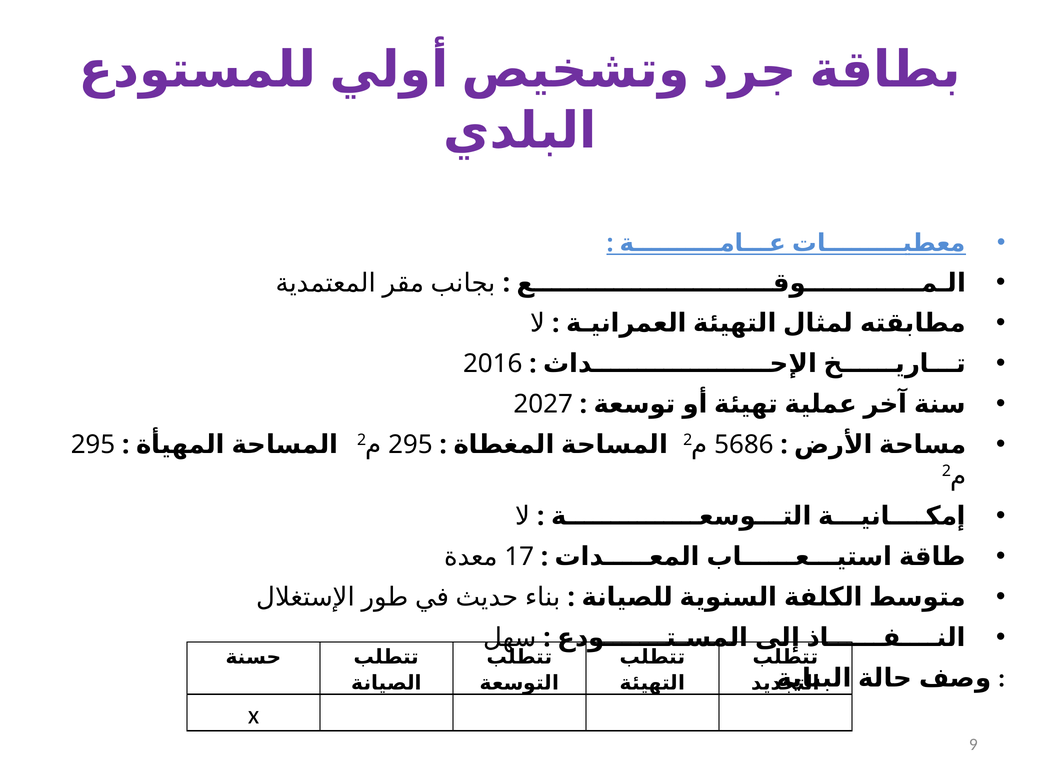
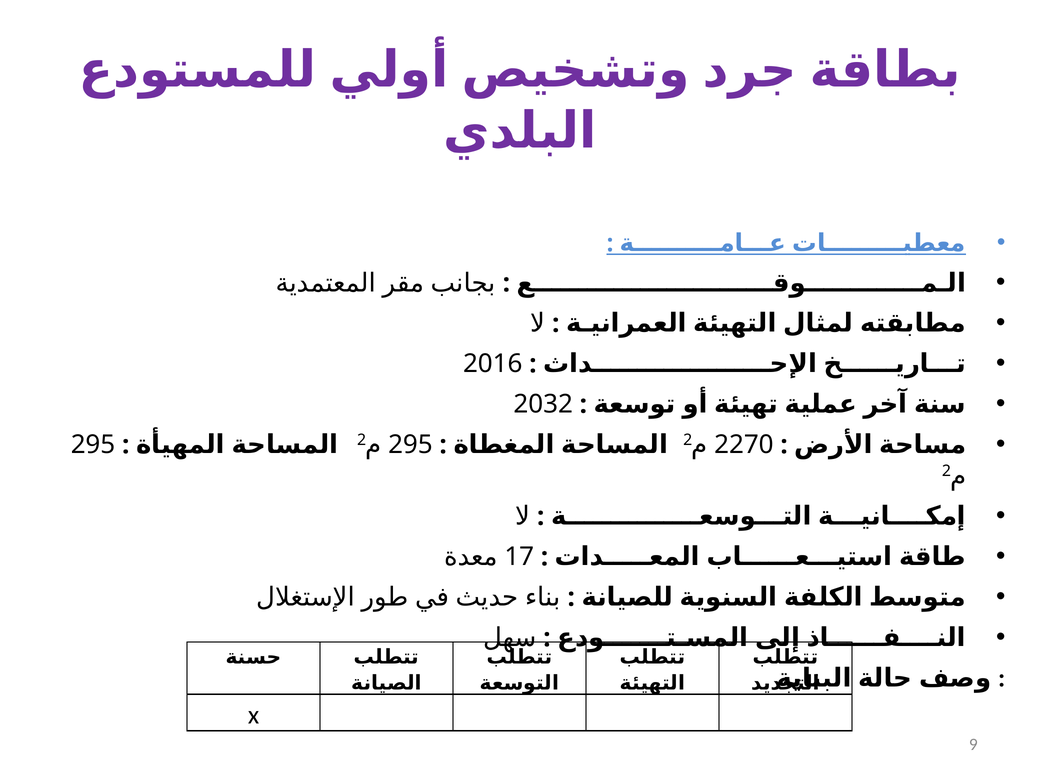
2027: 2027 -> 2032 (543, 404)
5686: 5686 -> 2270 (744, 445)
